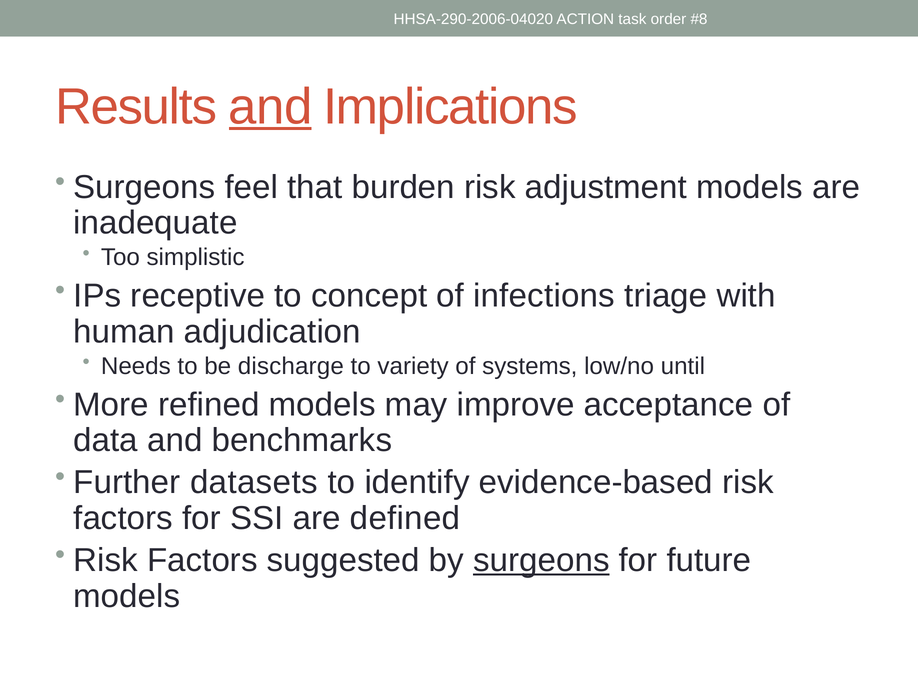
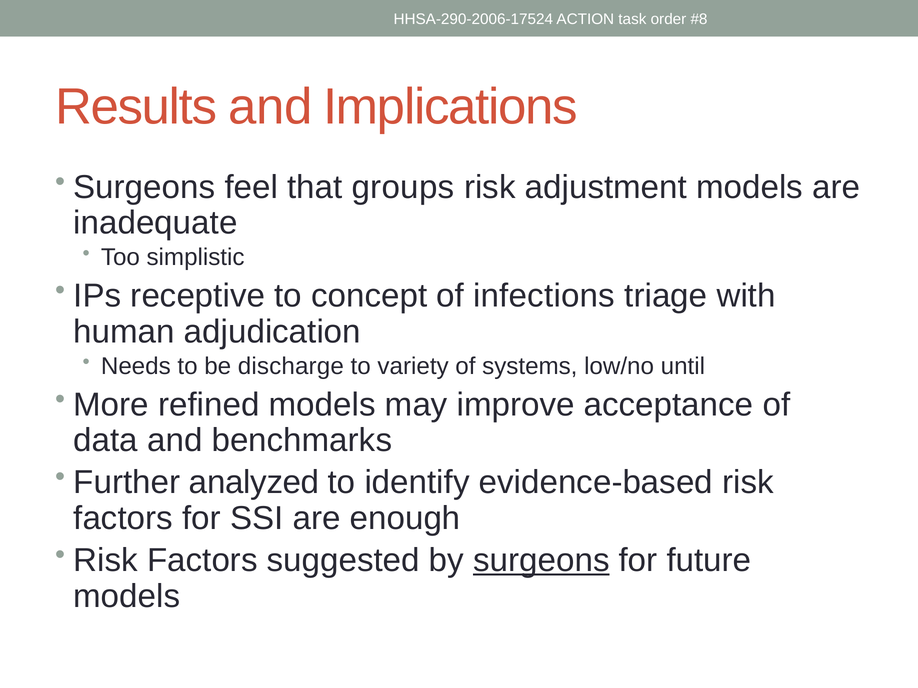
HHSA-290-2006-04020: HHSA-290-2006-04020 -> HHSA-290-2006-17524 (473, 19)
and underline: present -> none (270, 107)
burden: burden -> groups (403, 187)
datasets: datasets -> analyzed (254, 483)
defined: defined -> enough (405, 519)
